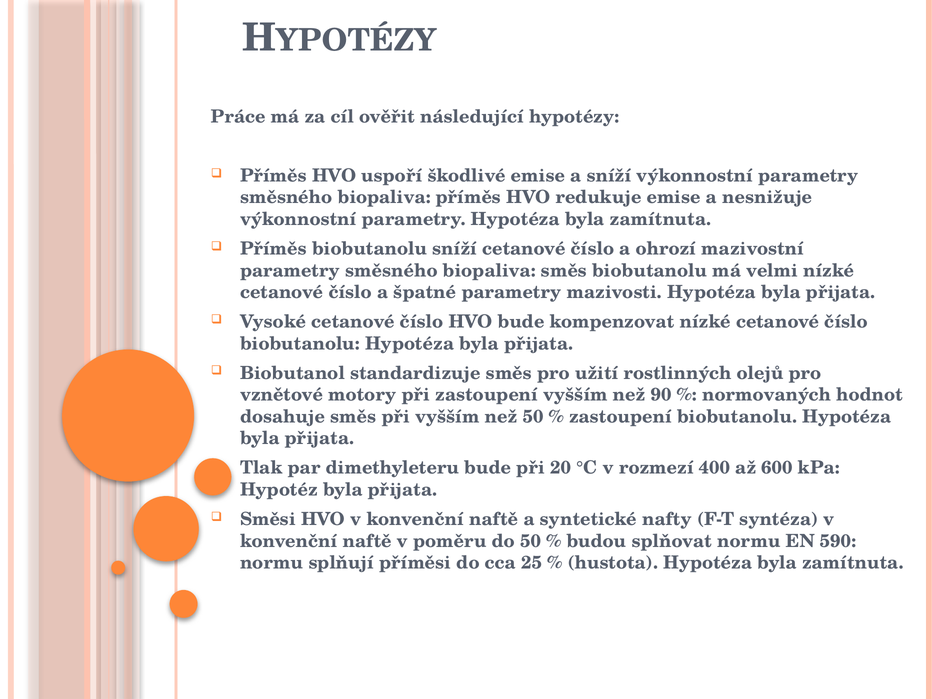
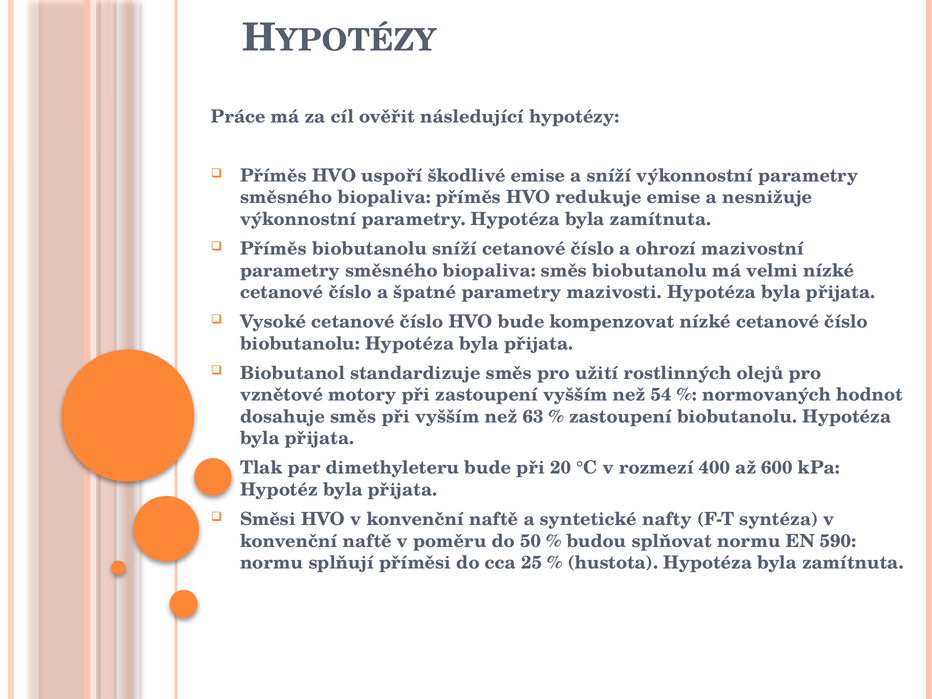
90: 90 -> 54 (661, 395)
než 50: 50 -> 63 (533, 417)
